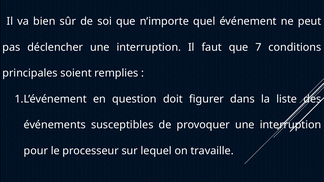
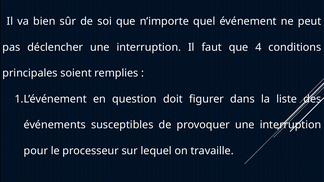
7: 7 -> 4 (258, 47)
